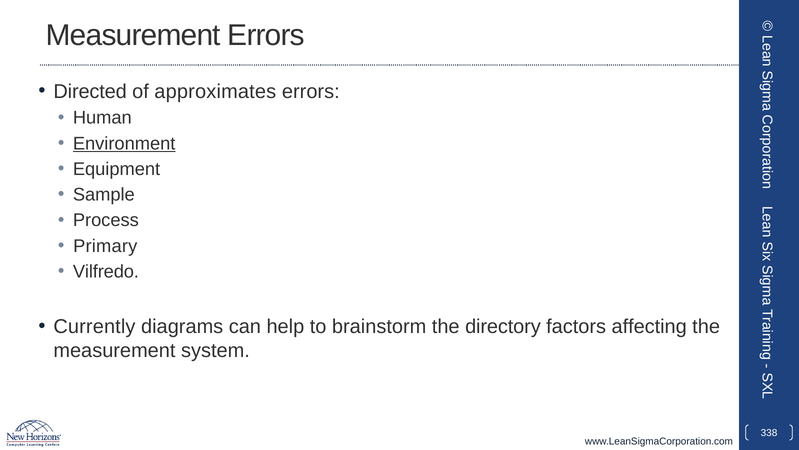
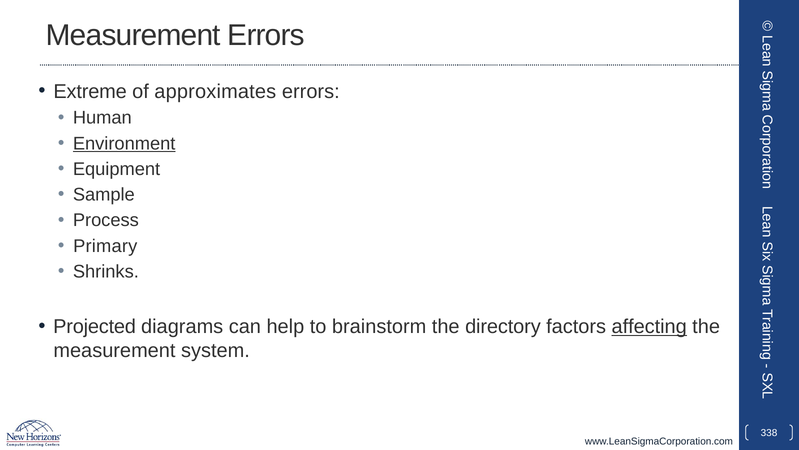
Directed: Directed -> Extreme (90, 91)
Vilfredo: Vilfredo -> Shrinks (106, 271)
Currently: Currently -> Projected (95, 326)
affecting underline: none -> present (649, 326)
